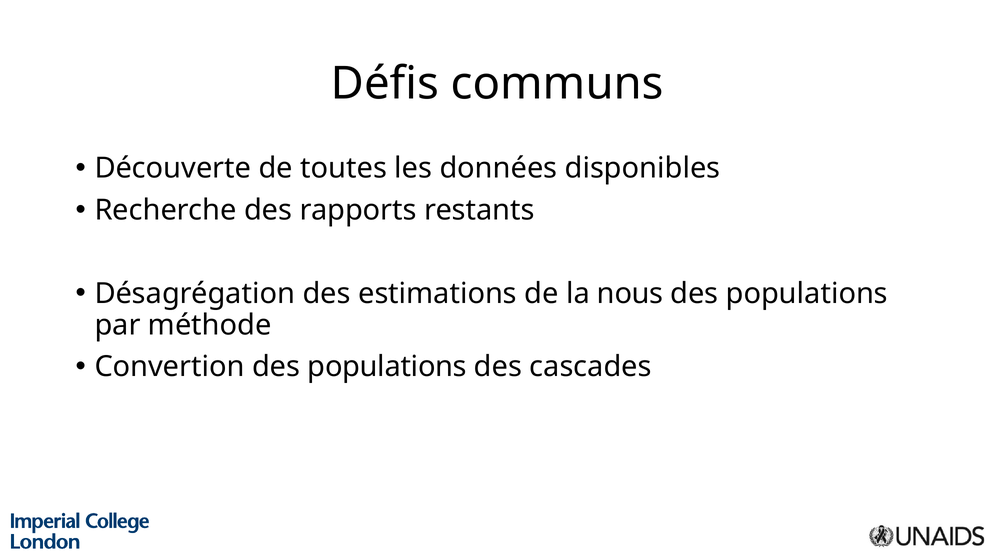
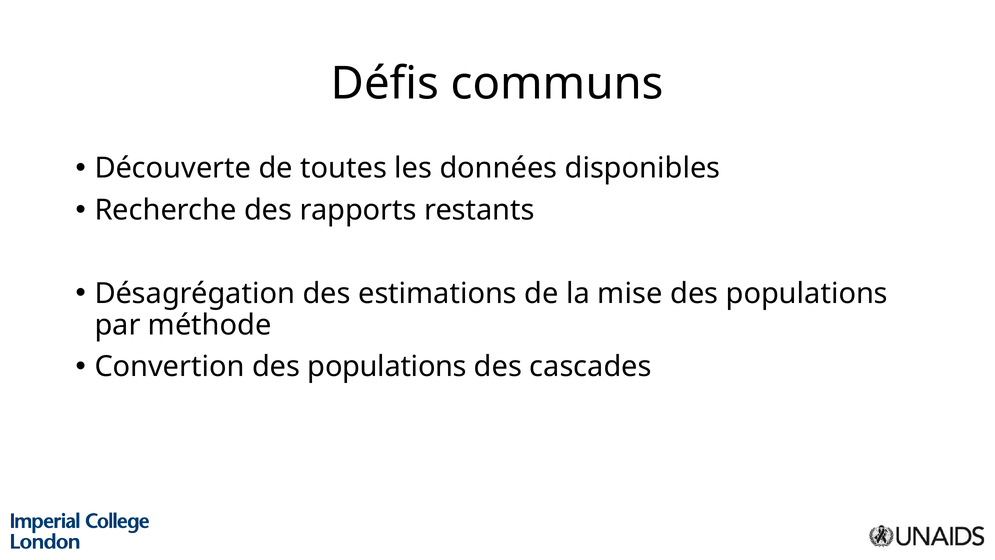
nous: nous -> mise (630, 293)
